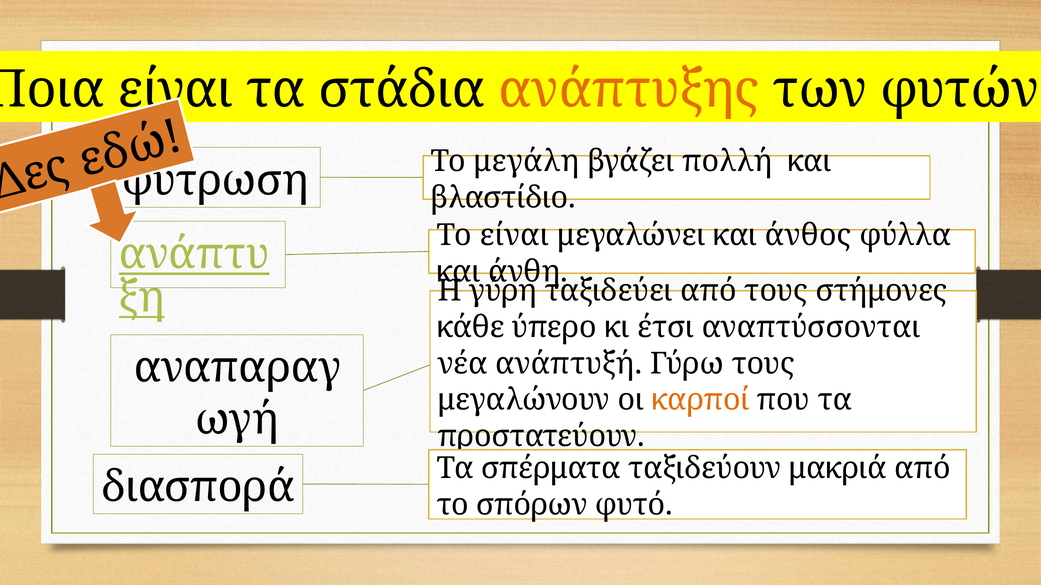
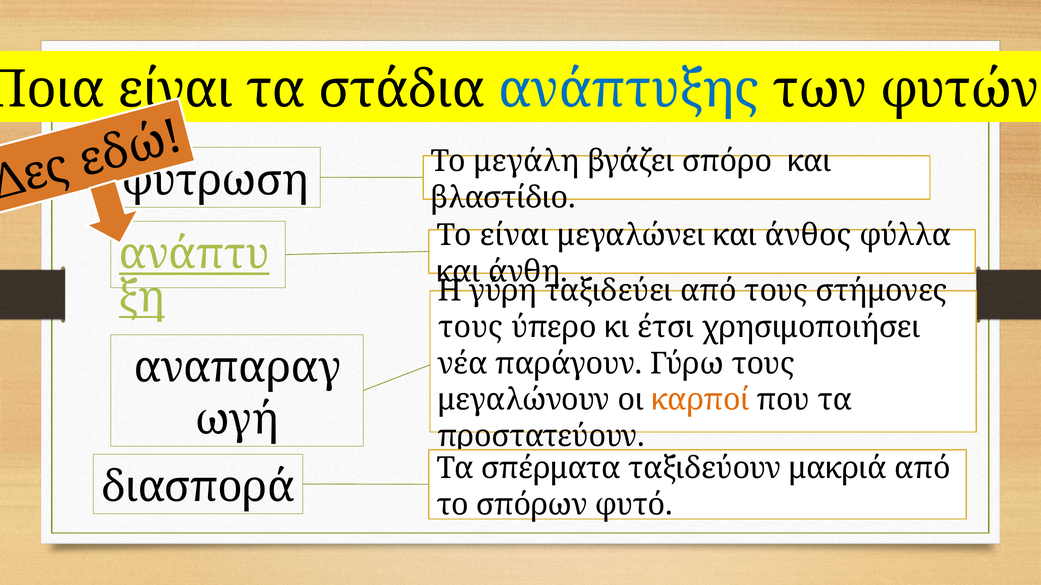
ανάπτυξης colour: orange -> blue (629, 90)
πολλή: πολλή -> σπόρο (727, 161)
κάθε: κάθε -> τους (471, 327)
αναπτύσσονται: αναπτύσσονται -> χρησιμοποιήσει (811, 327)
ανάπτυξή: ανάπτυξή -> παράγουν (569, 364)
